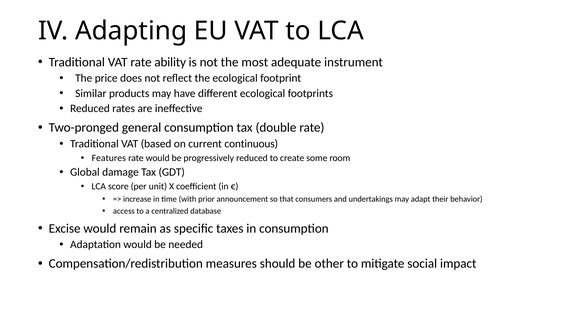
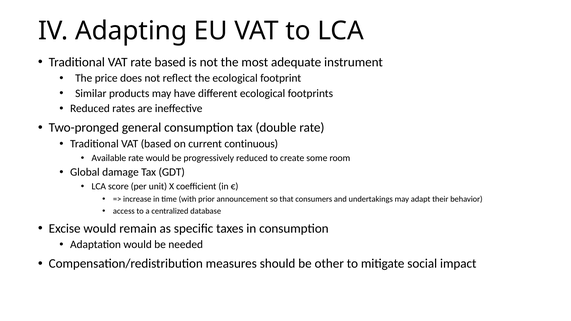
rate ability: ability -> based (170, 62)
Features: Features -> Available (109, 158)
